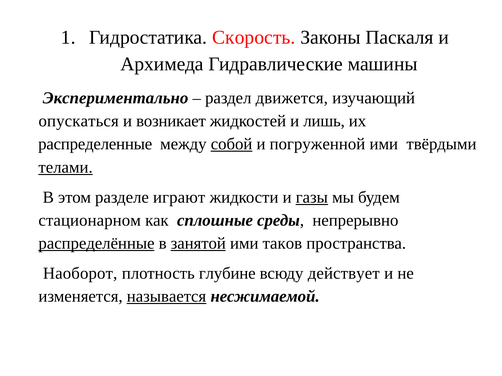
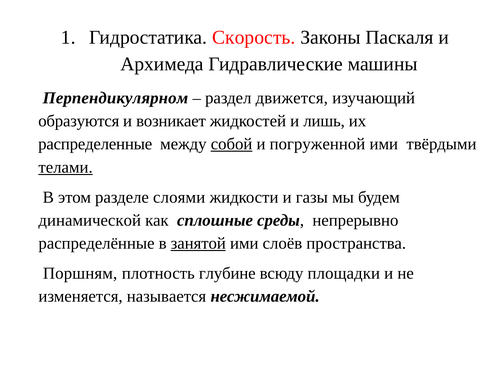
Экспериментально: Экспериментально -> Перпендикулярном (115, 98)
опускаться: опускаться -> образуются (79, 121)
играют: играют -> слоями (179, 197)
газы underline: present -> none (312, 197)
стационарном: стационарном -> динамической (90, 221)
распределённые underline: present -> none (97, 244)
таков: таков -> слоёв (282, 244)
Наоборот: Наоборот -> Поршням (80, 274)
действует: действует -> площадки (344, 274)
называется underline: present -> none (166, 297)
